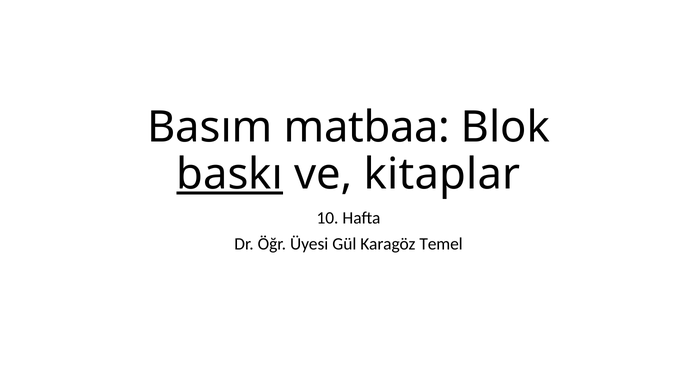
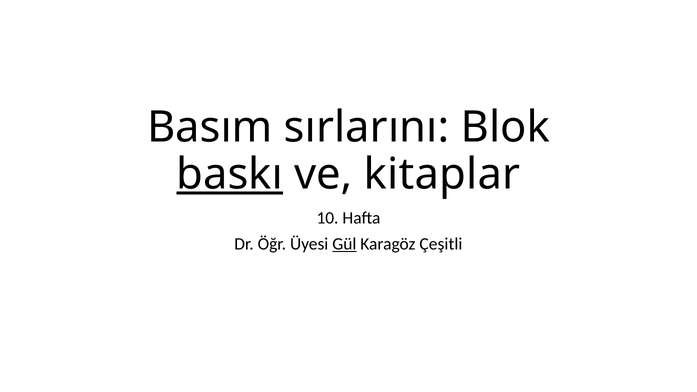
matbaa: matbaa -> sırlarını (367, 127)
Gül underline: none -> present (344, 244)
Temel: Temel -> Çeşitli (441, 244)
